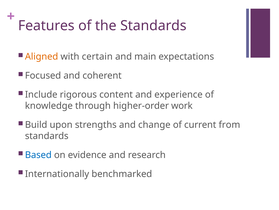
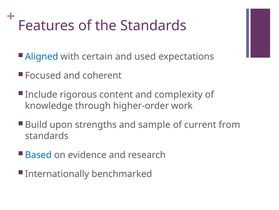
Aligned colour: orange -> blue (42, 56)
main: main -> used (145, 56)
experience: experience -> complexity (178, 94)
change: change -> sample (154, 124)
